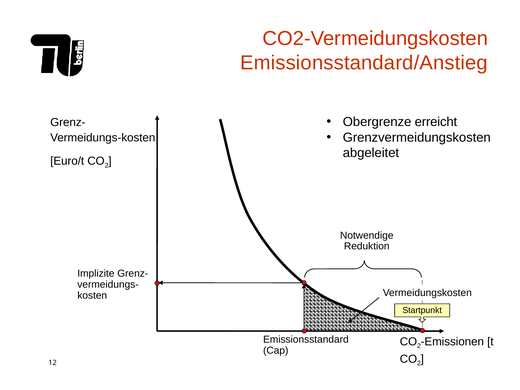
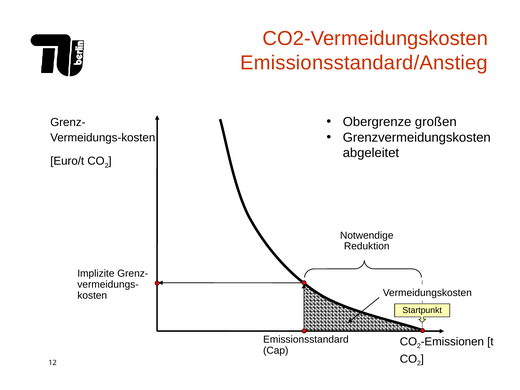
erreicht: erreicht -> großen (436, 122)
